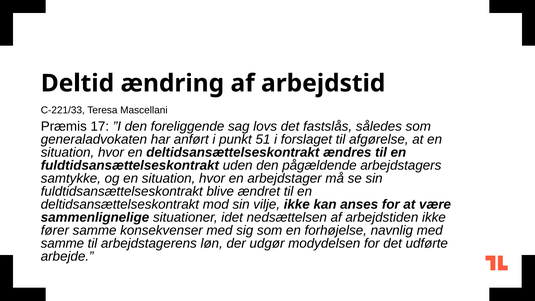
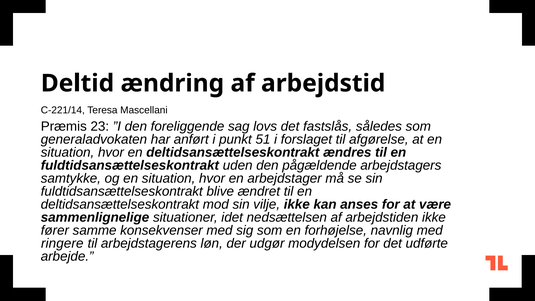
C-221/33: C-221/33 -> C-221/14 (63, 110)
17: 17 -> 23 (100, 126)
samme: samme -> ringere (62, 243)
